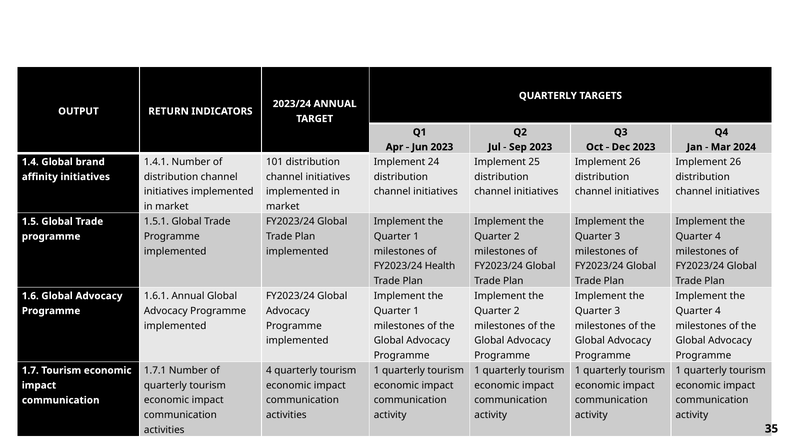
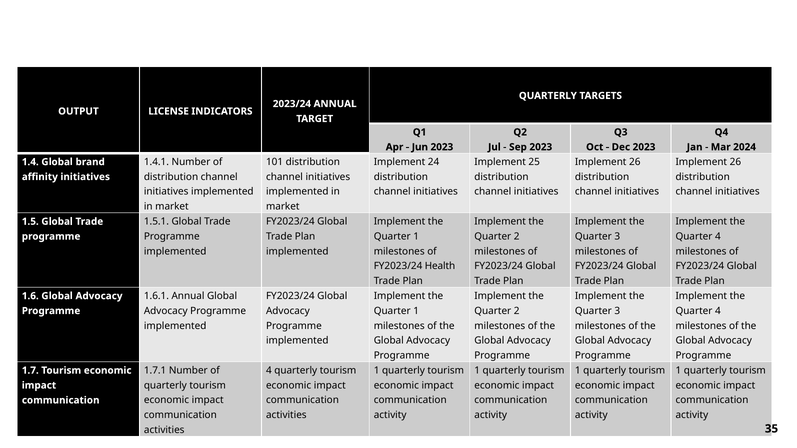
RETURN: RETURN -> LICENSE (169, 111)
